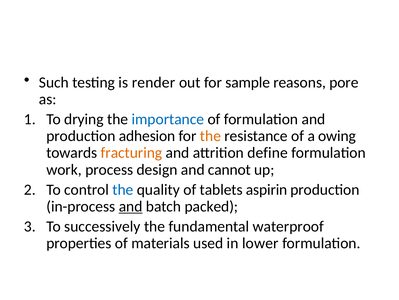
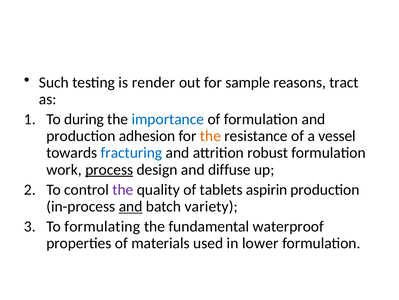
pore: pore -> tract (344, 82)
drying: drying -> during (84, 119)
owing: owing -> vessel (337, 136)
fracturing colour: orange -> blue (131, 152)
define: define -> robust (268, 152)
process underline: none -> present (109, 169)
cannot: cannot -> diffuse (229, 169)
the colour: blue -> purple (123, 189)
packed: packed -> variety (211, 206)
successively: successively -> formulating (102, 226)
